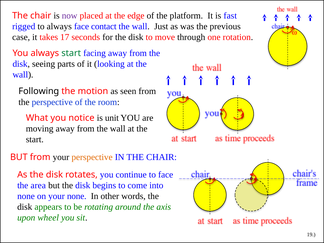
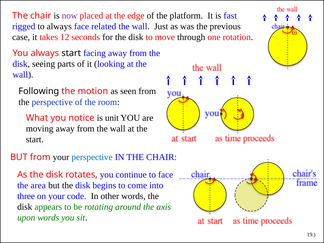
contact: contact -> related (104, 26)
17: 17 -> 12 (65, 37)
start colour: green -> black (71, 53)
perspective colour: orange -> blue (92, 157)
none: none -> three (26, 196)
your none: none -> code (77, 196)
upon wheel: wheel -> words (48, 218)
